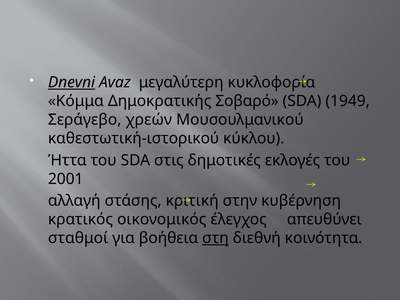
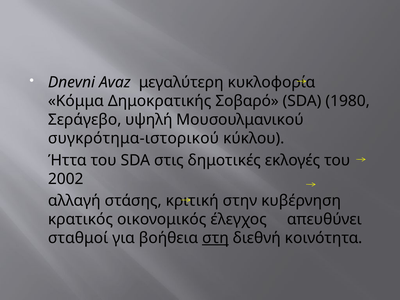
Dnevni underline: present -> none (71, 82)
1949: 1949 -> 1980 (348, 101)
χρεών: χρεών -> υψηλή (149, 120)
καθεστωτική-ιστορικού: καθεστωτική-ιστορικού -> συγκρότημα-ιστορικού (133, 138)
2001: 2001 -> 2002 (66, 179)
